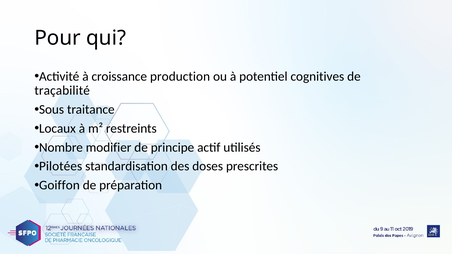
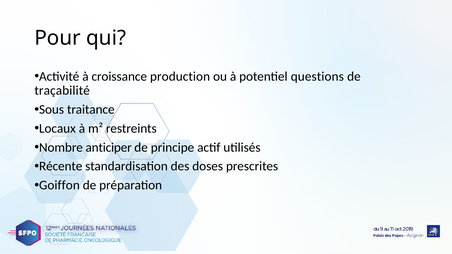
cognitives: cognitives -> questions (317, 76)
modifier: modifier -> anticiper (109, 148)
Pilotées: Pilotées -> Récente (61, 166)
